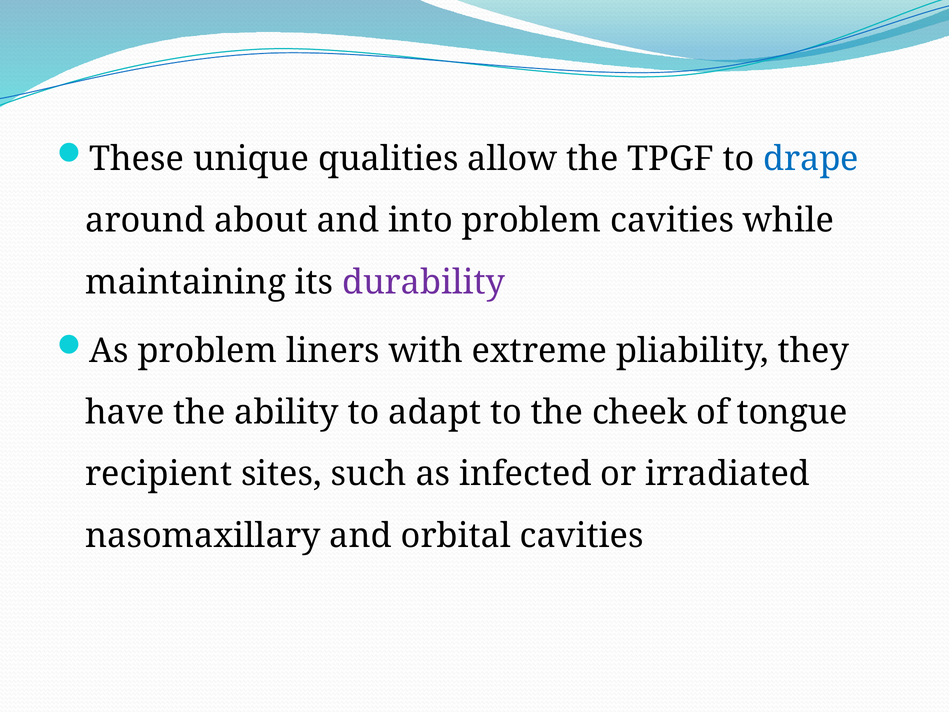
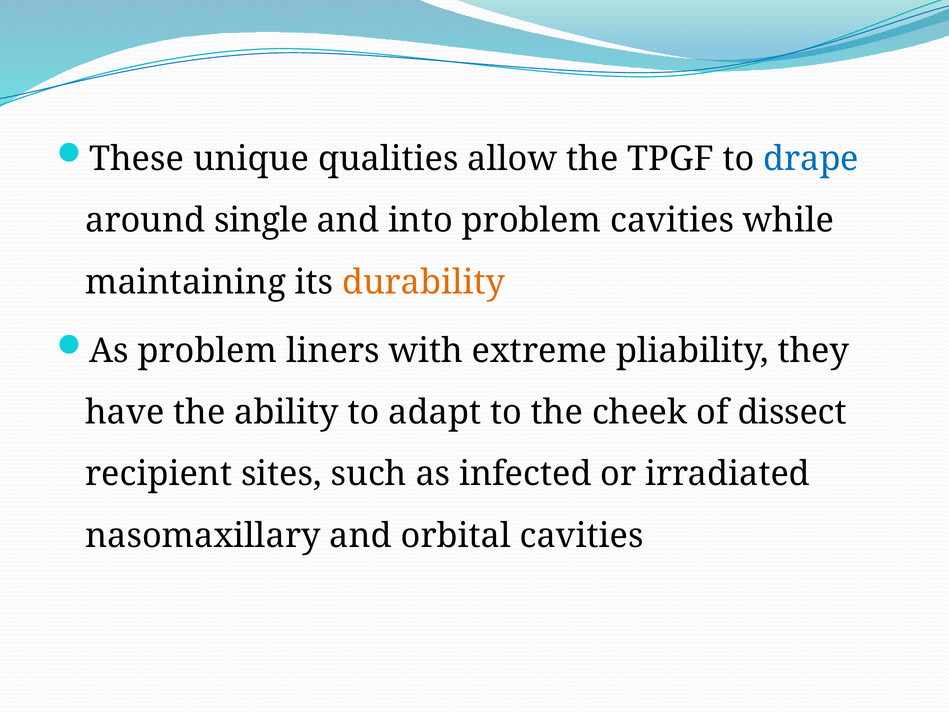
about: about -> single (261, 221)
durability colour: purple -> orange (424, 282)
tongue: tongue -> dissect (792, 412)
